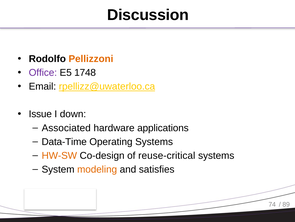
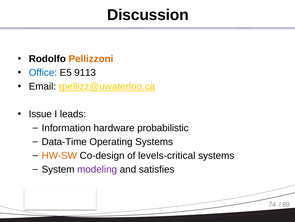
Office colour: purple -> blue (43, 72)
1748: 1748 -> 9113 (85, 72)
down: down -> leads (73, 114)
Associated: Associated -> Information (66, 128)
applications: applications -> probabilistic (163, 128)
reuse-critical: reuse-critical -> levels-critical (167, 155)
modeling colour: orange -> purple (97, 169)
